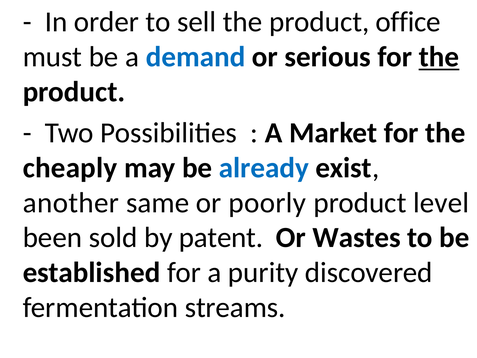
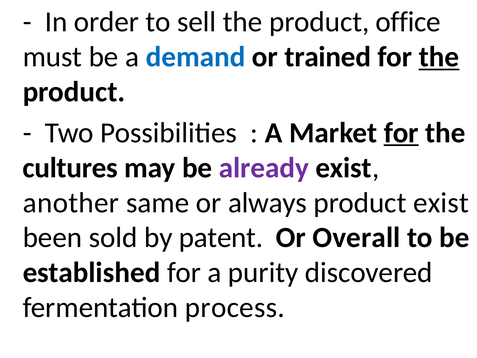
serious: serious -> trained (328, 57)
for underline: none -> present (401, 133)
cheaply: cheaply -> cultures (70, 168)
already colour: blue -> purple (264, 168)
poorly: poorly -> always (267, 203)
product level: level -> exist (441, 203)
Wastes: Wastes -> Overall (356, 238)
streams: streams -> process (235, 307)
